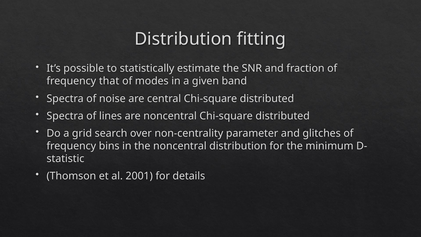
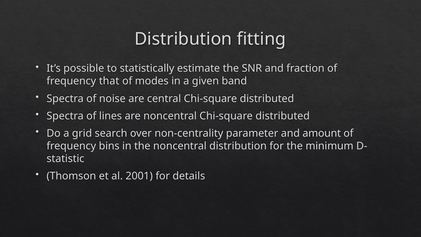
glitches: glitches -> amount (322, 133)
